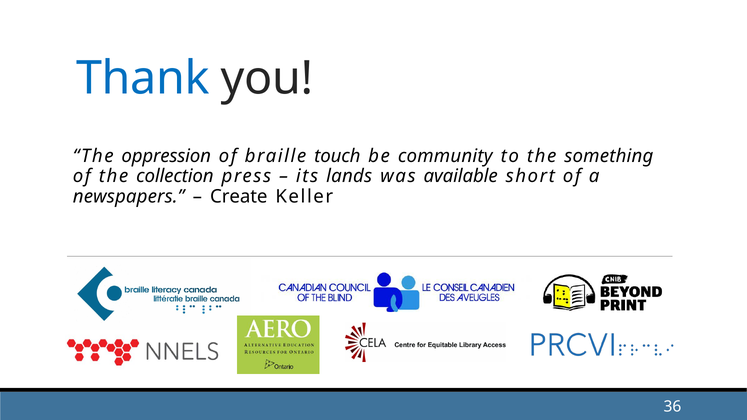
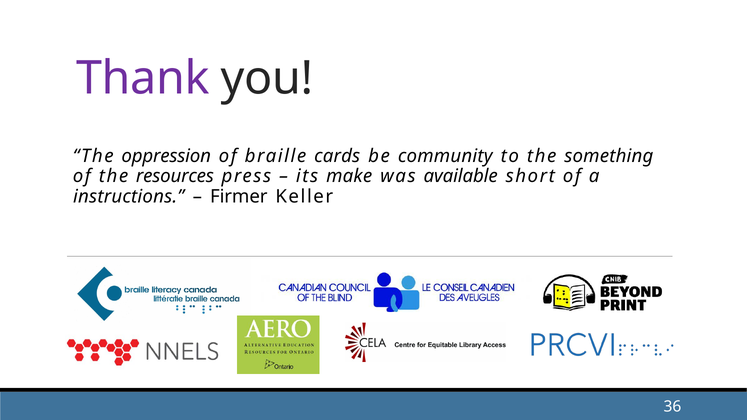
Thank colour: blue -> purple (143, 78)
touch: touch -> cards (337, 156)
collection: collection -> resources (175, 176)
lands: lands -> make (349, 176)
newspapers: newspapers -> instructions (129, 196)
Create: Create -> Firmer (239, 196)
